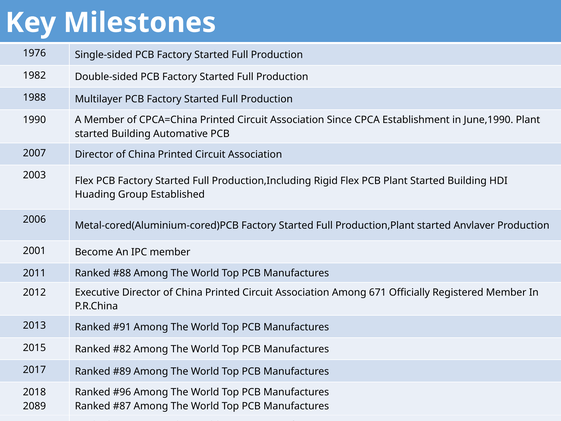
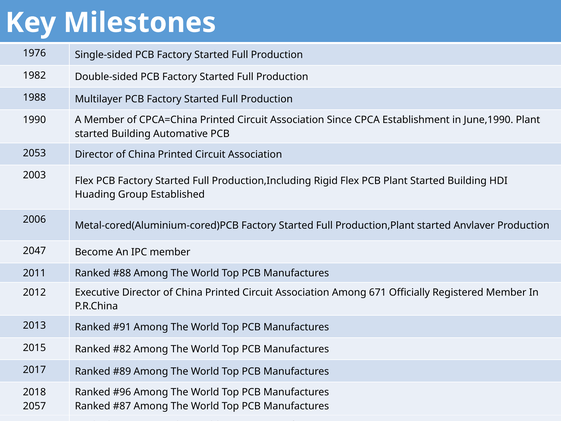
2007: 2007 -> 2053 (34, 153)
2001: 2001 -> 2047 (34, 251)
2089: 2089 -> 2057 (34, 406)
